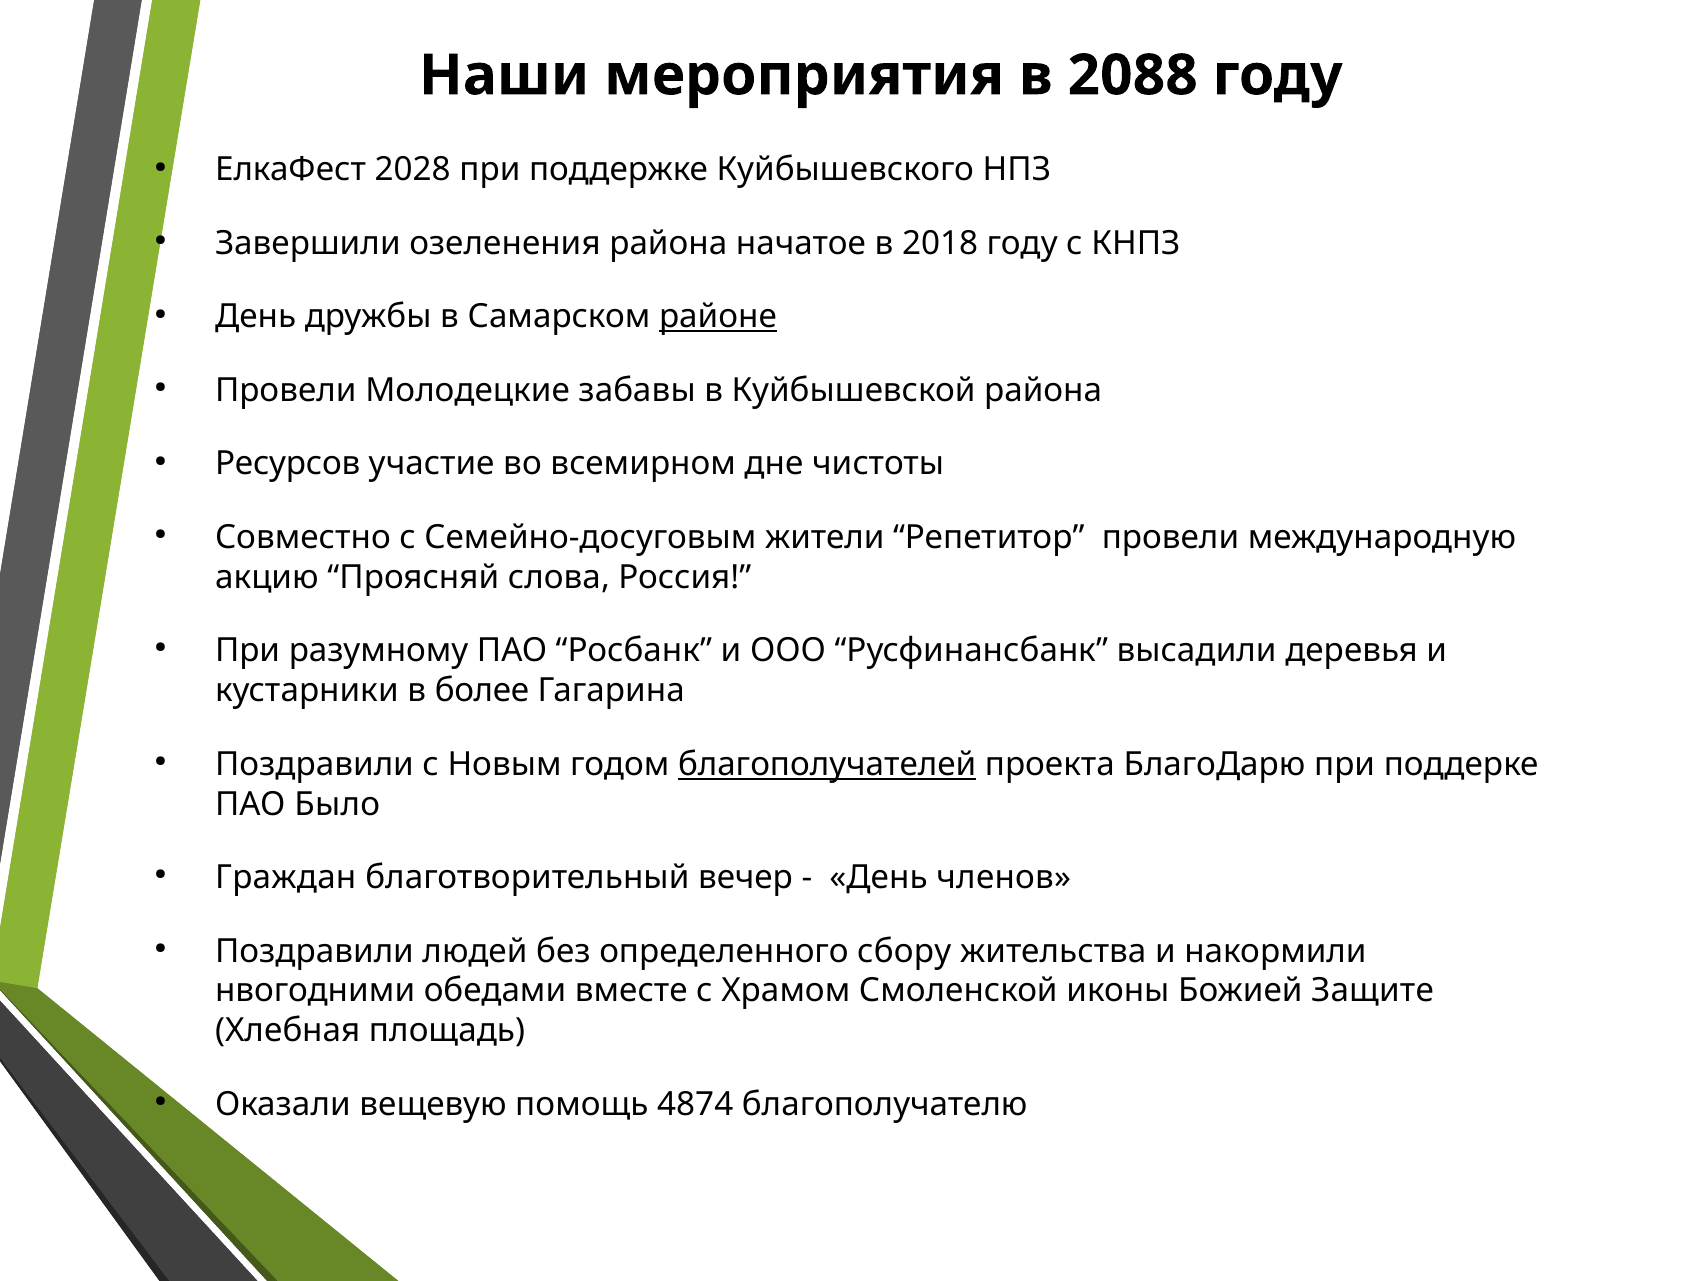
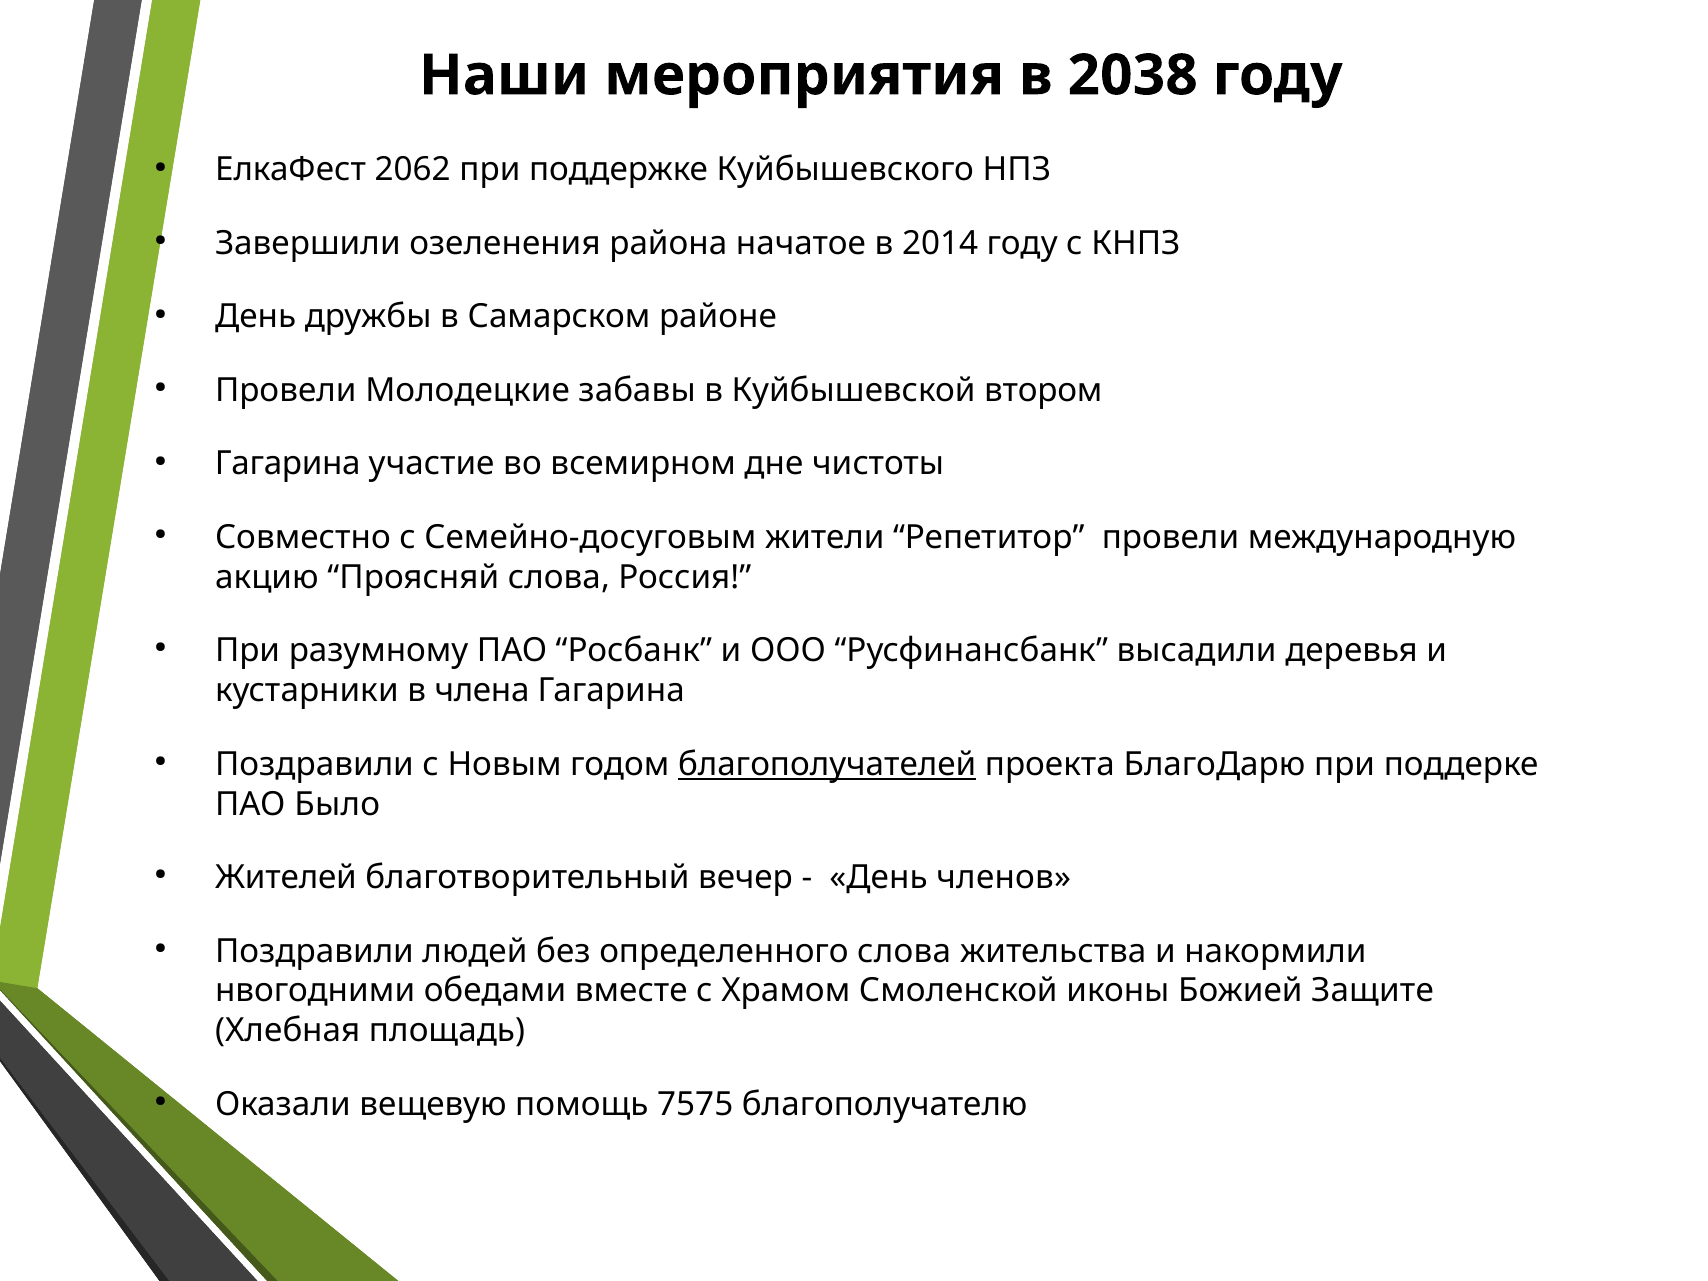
2088: 2088 -> 2038 (1133, 76)
2028: 2028 -> 2062 (413, 170)
2018: 2018 -> 2014 (940, 243)
районе underline: present -> none (718, 317)
Куйбышевской района: района -> втором (1043, 390)
Ресурсов: Ресурсов -> Гагарина (288, 464)
более: более -> члена (482, 691)
Граждан: Граждан -> Жителей (286, 878)
определенного сбору: сбору -> слова (904, 951)
4874: 4874 -> 7575 (695, 1104)
